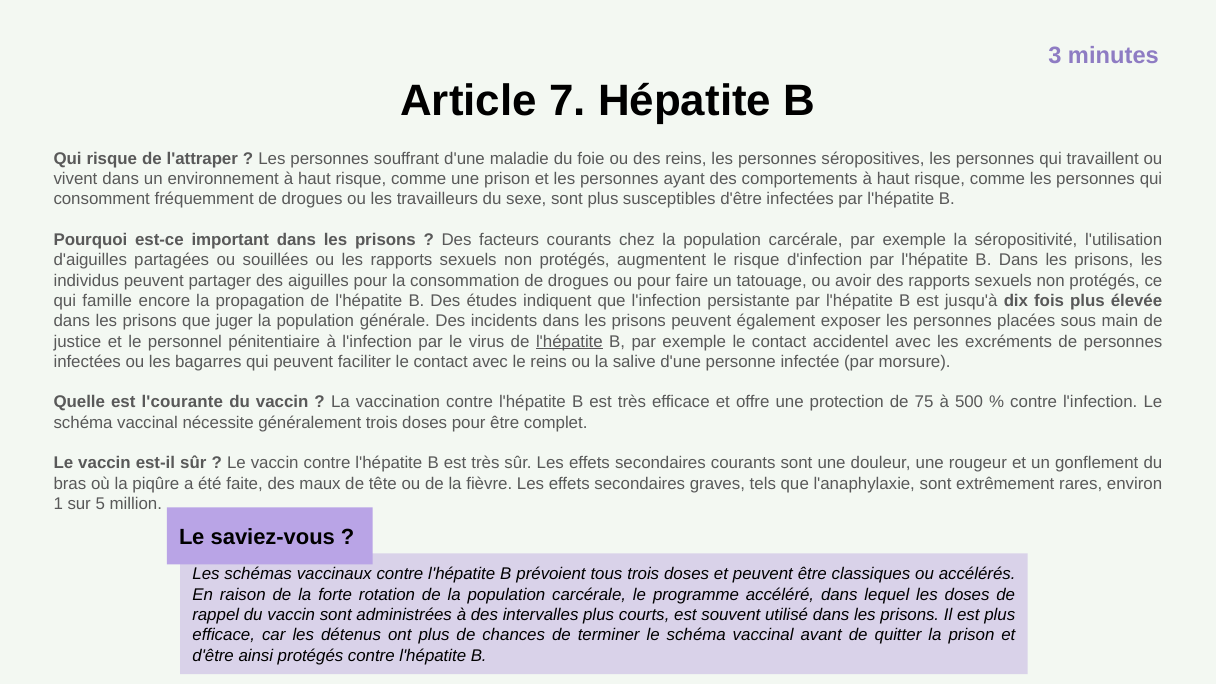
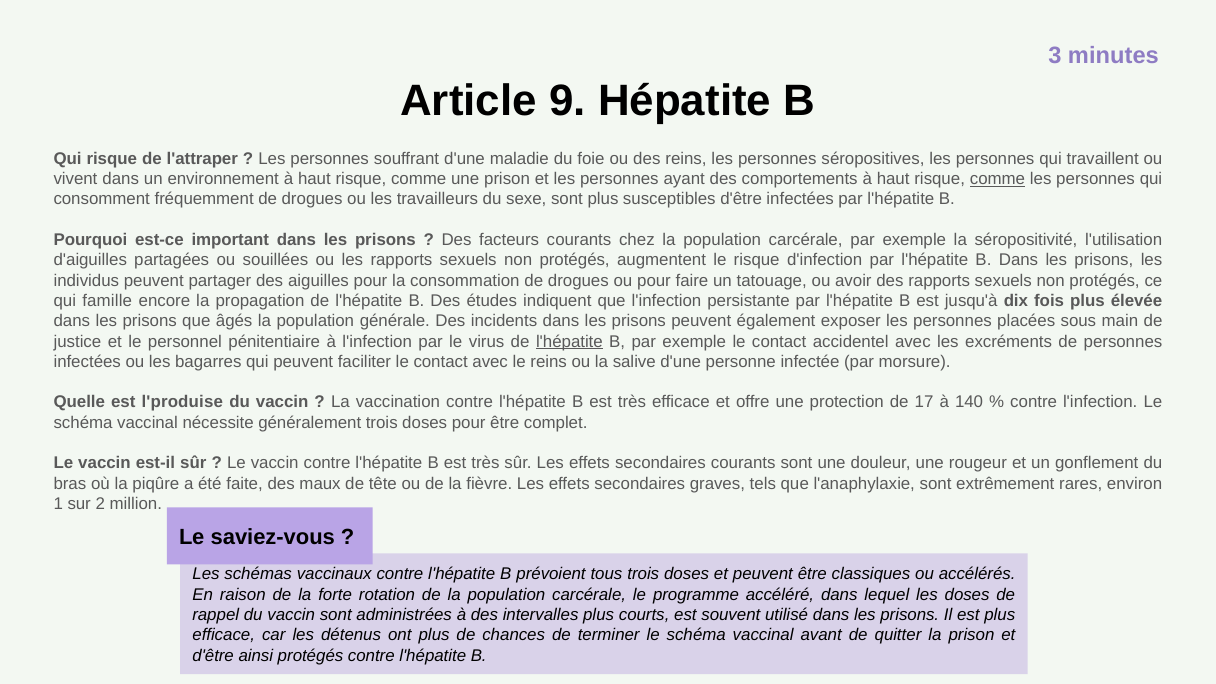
7: 7 -> 9 (567, 101)
comme underline: none -> present (997, 179)
juger: juger -> âgés (234, 321)
l'courante: l'courante -> l'produise (182, 402)
75: 75 -> 17 (924, 402)
500: 500 -> 140 (969, 402)
5: 5 -> 2 (100, 504)
